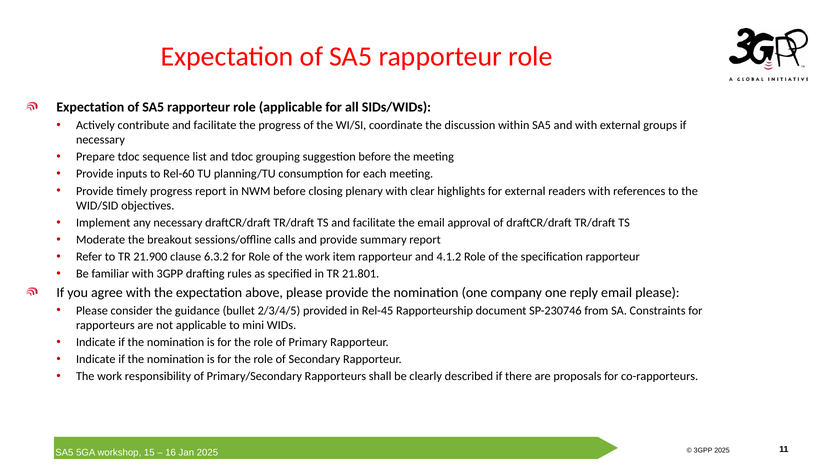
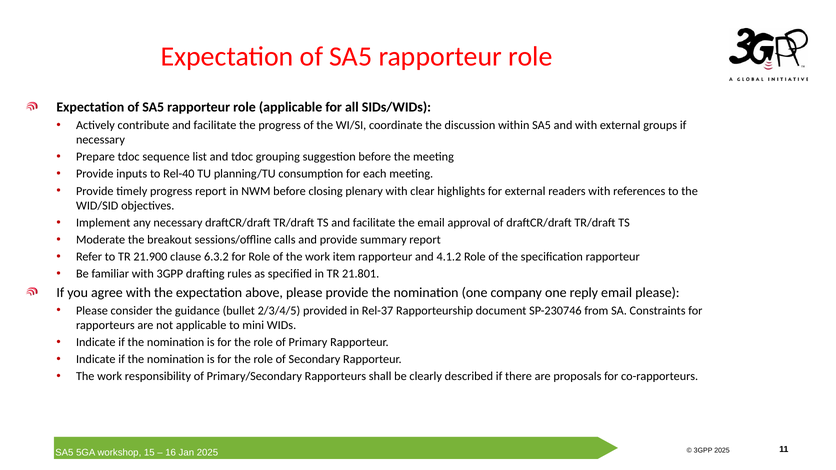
Rel-60: Rel-60 -> Rel-40 (179, 174)
Rel-45: Rel-45 -> Rel-37 (378, 311)
